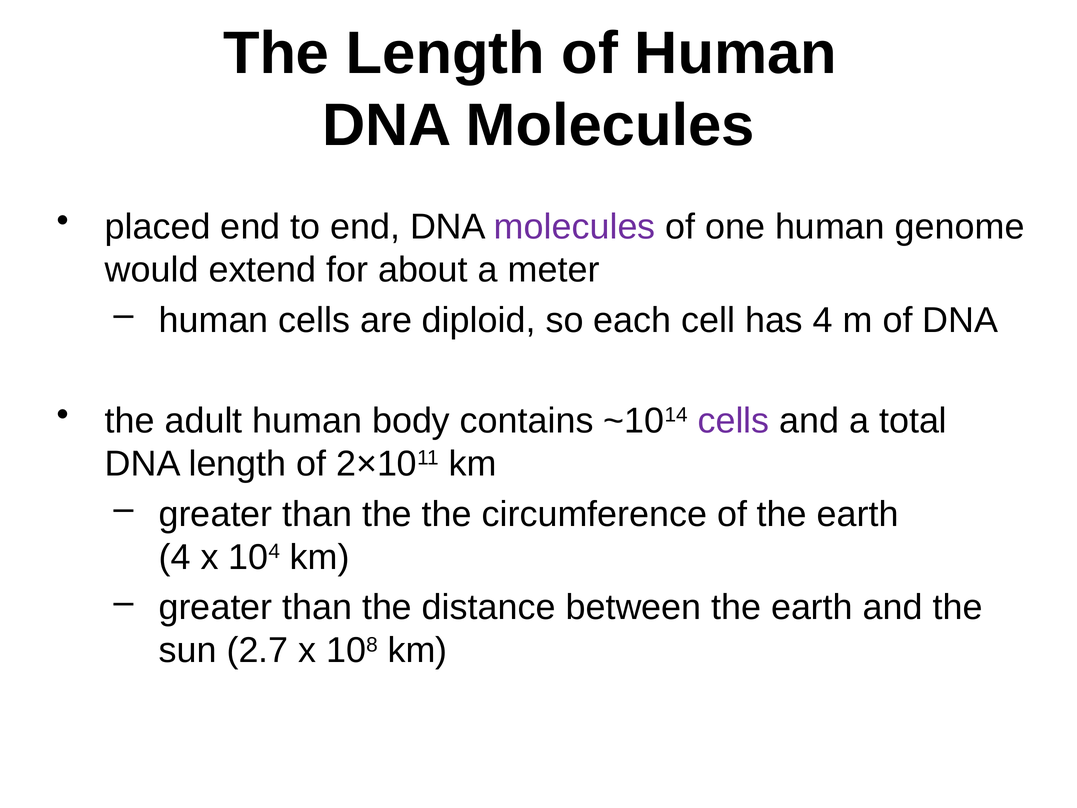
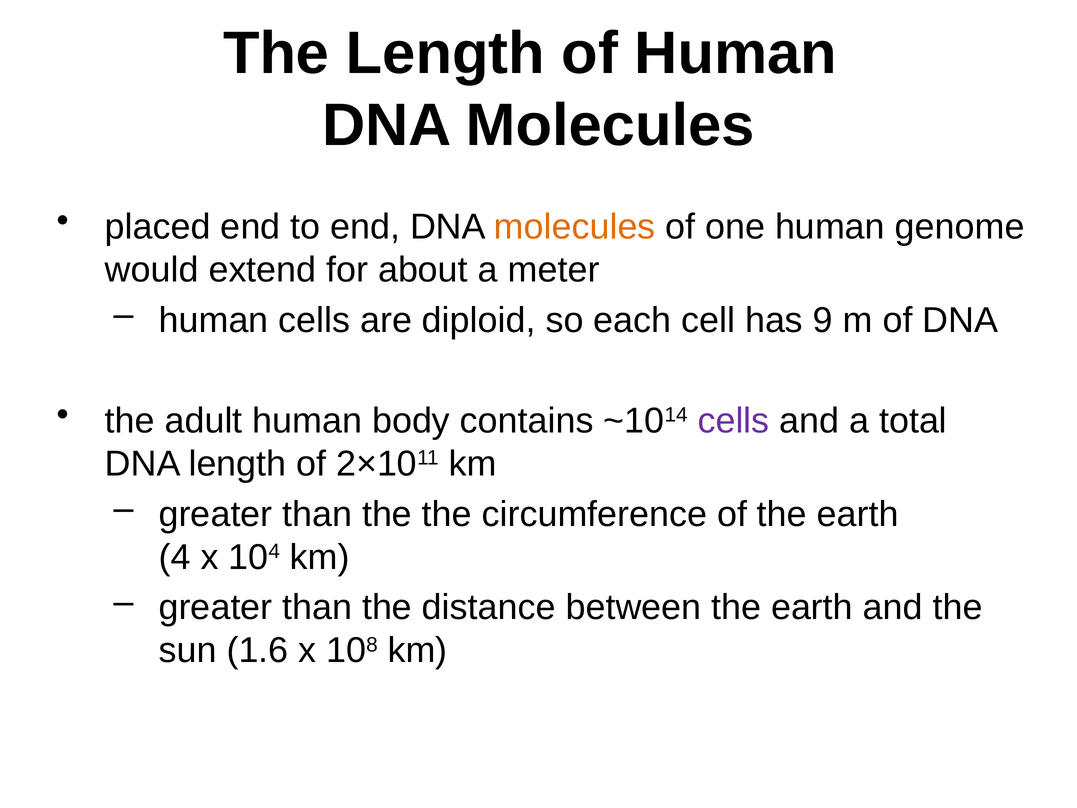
molecules colour: purple -> orange (575, 227)
has 4: 4 -> 9 (823, 320)
2.7: 2.7 -> 1.6 (257, 650)
